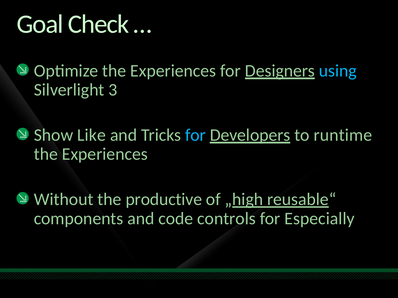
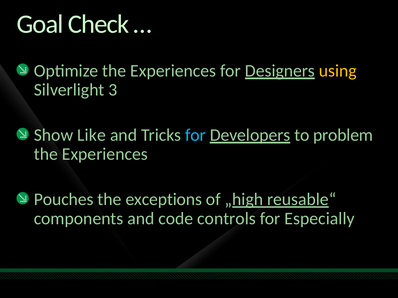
using colour: light blue -> yellow (338, 71)
runtime: runtime -> problem (343, 135)
Without: Without -> Pouches (64, 200)
productive: productive -> exceptions (164, 200)
